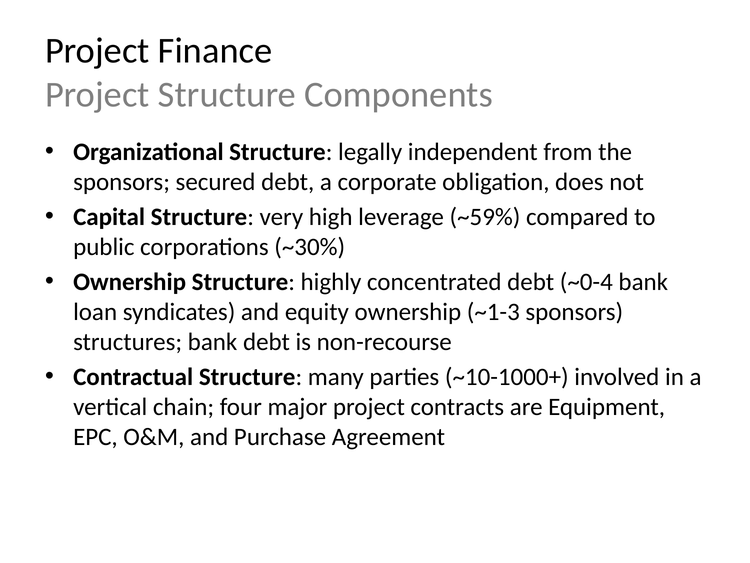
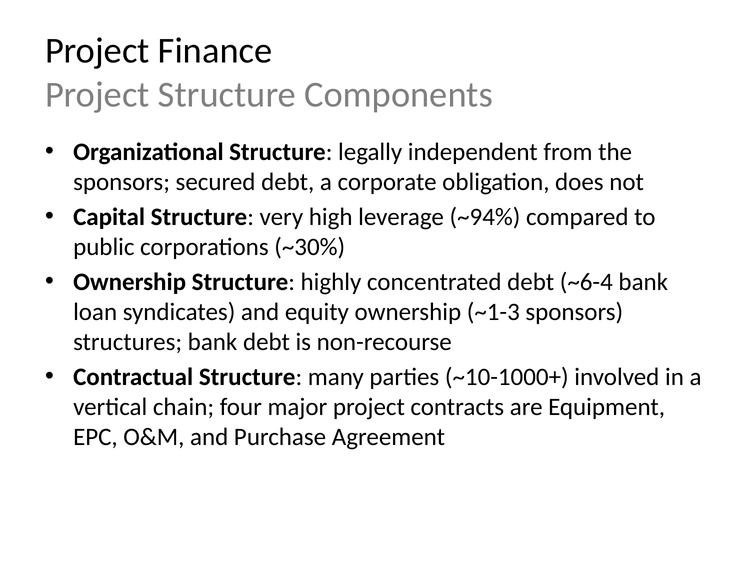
~59%: ~59% -> ~94% (485, 217)
~0-4: ~0-4 -> ~6-4 (586, 282)
